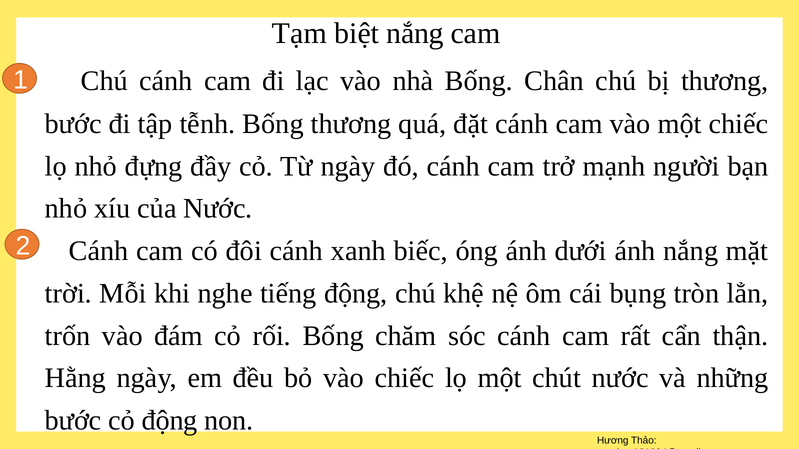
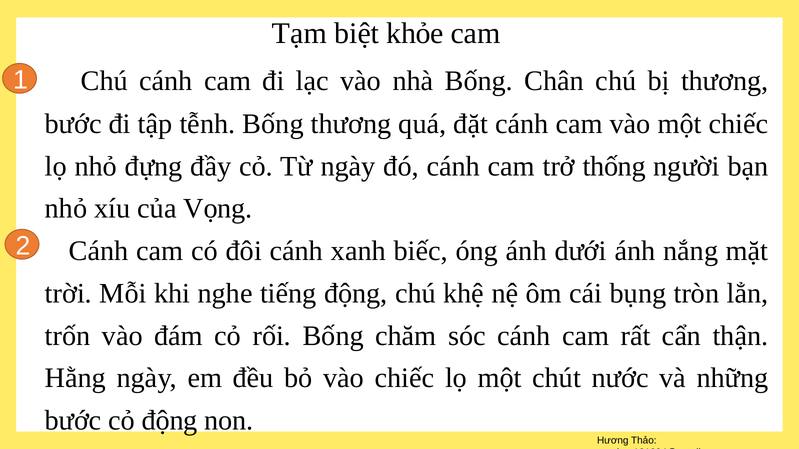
biệt nắng: nắng -> khỏe (415, 33)
mạnh: mạnh -> thống (614, 166)
của Nước: Nước -> Vọng (218, 209)
